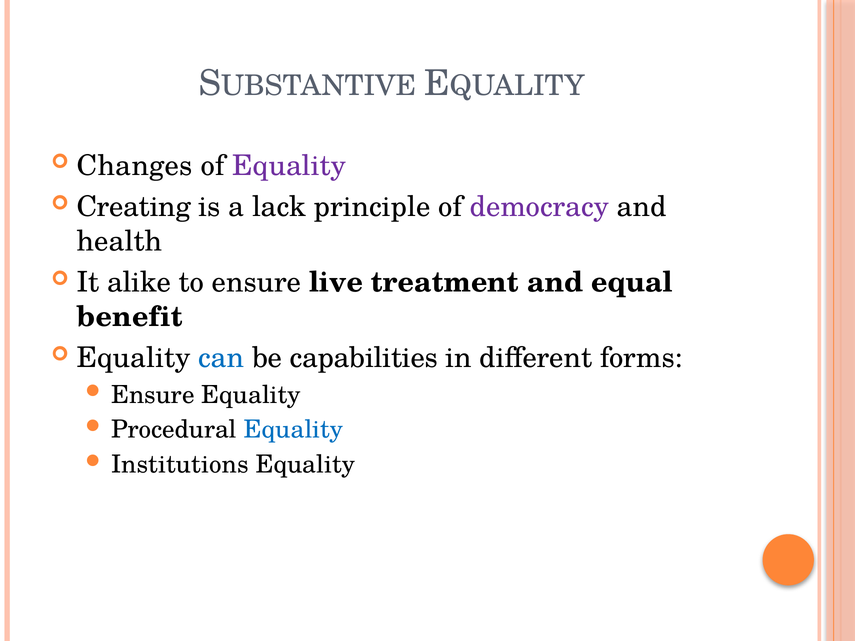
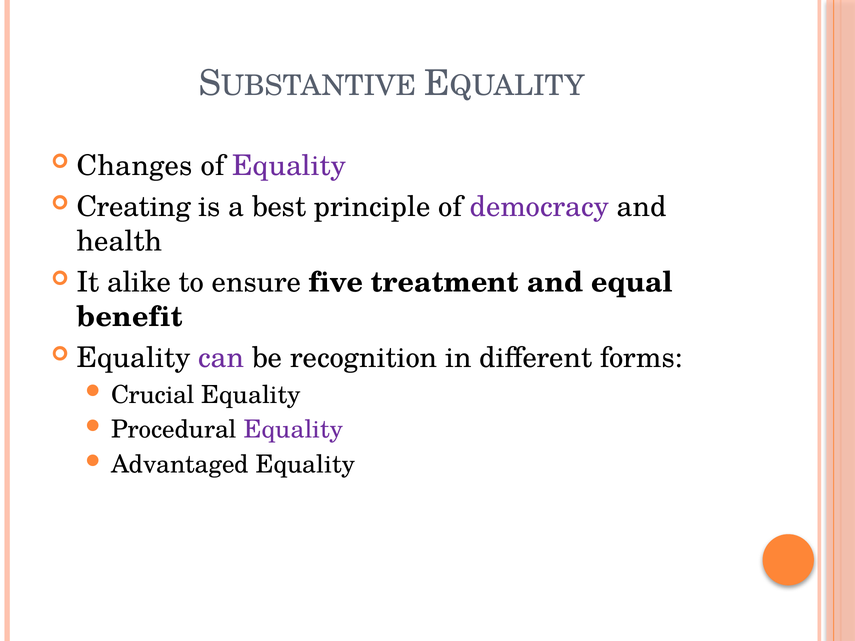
lack: lack -> best (279, 207)
live: live -> five (336, 283)
can colour: blue -> purple (221, 358)
capabilities: capabilities -> recognition (364, 358)
Ensure: Ensure -> Crucial (153, 395)
Equality colour: blue -> purple (293, 430)
Institutions: Institutions -> Advantaged (180, 465)
